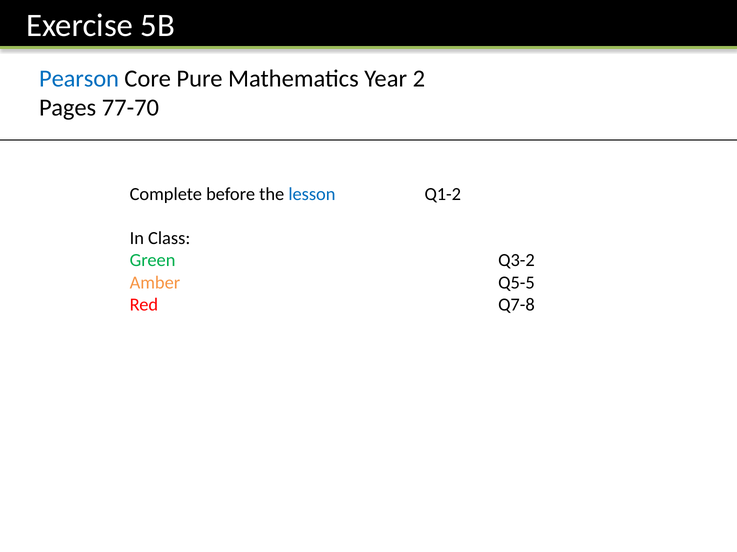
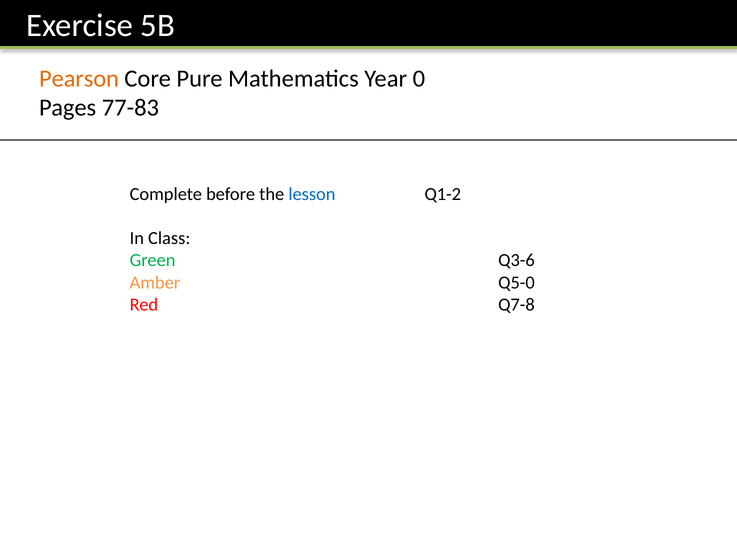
Pearson colour: blue -> orange (79, 79)
2: 2 -> 0 (419, 79)
77-70: 77-70 -> 77-83 (130, 108)
Q3-2: Q3-2 -> Q3-6 (516, 261)
Q5-5: Q5-5 -> Q5-0 (516, 283)
